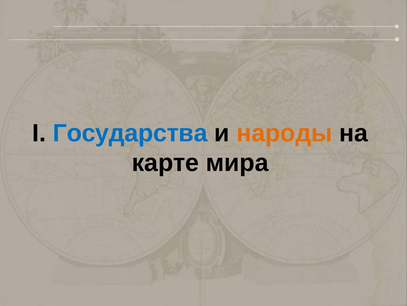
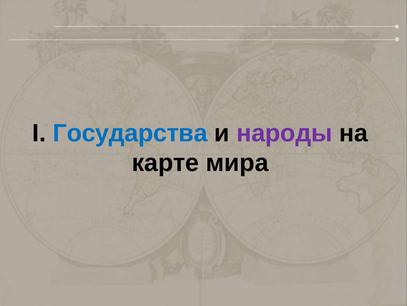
народы colour: orange -> purple (284, 133)
